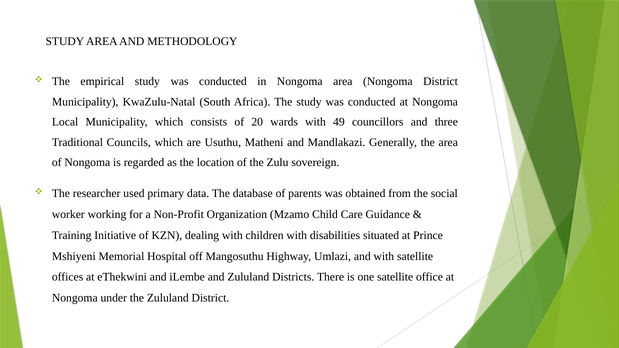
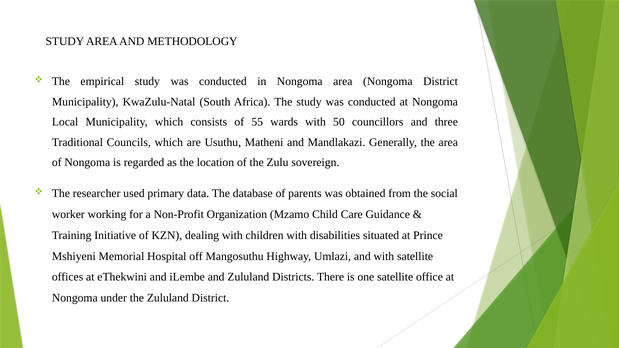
20: 20 -> 55 (257, 122)
49: 49 -> 50 (339, 122)
